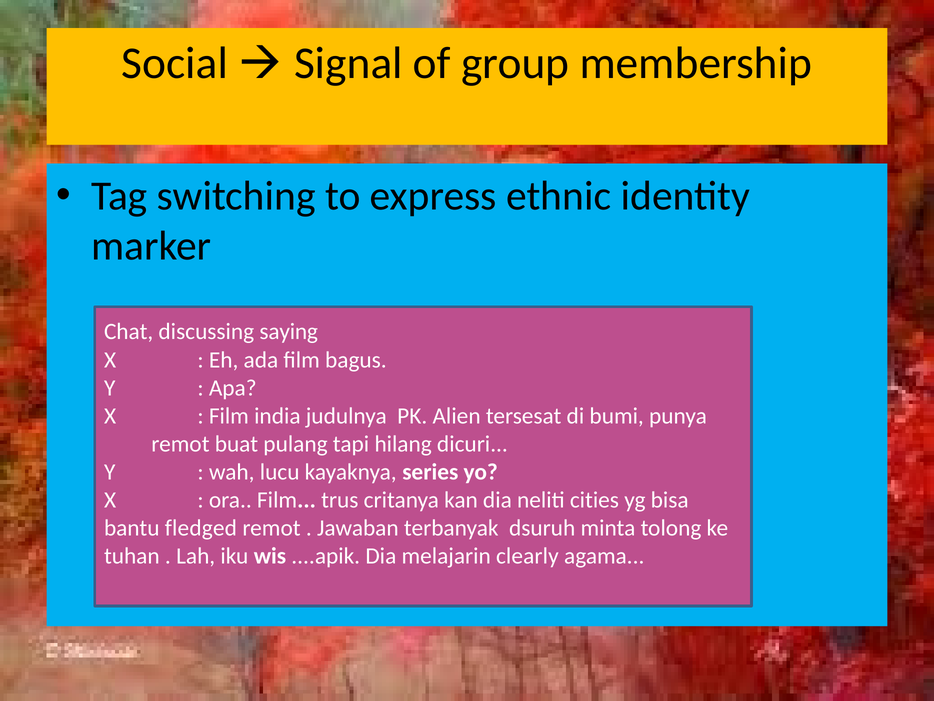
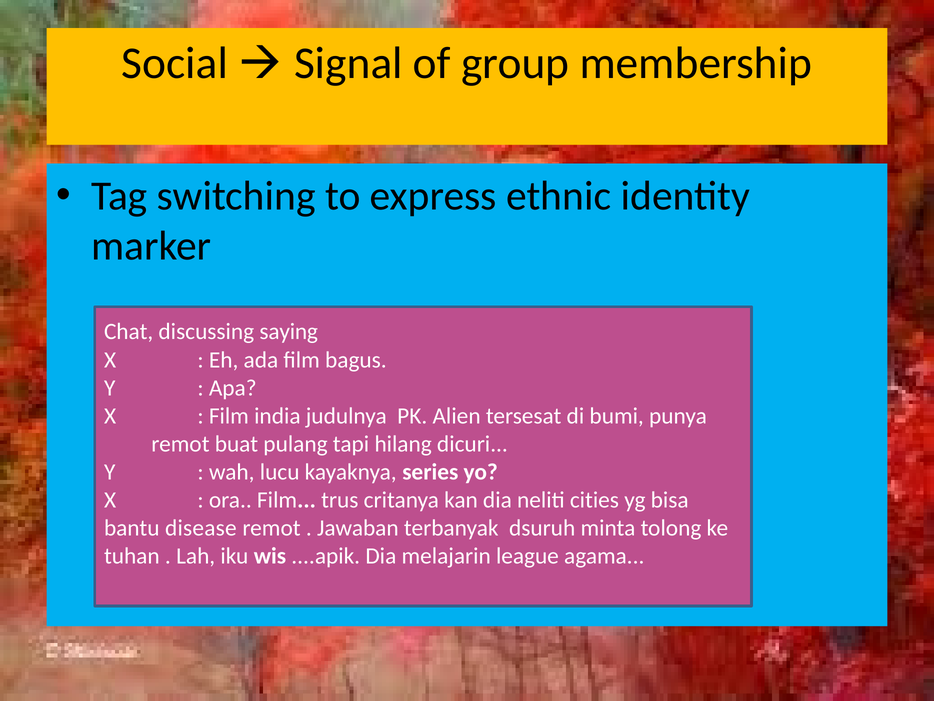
fledged: fledged -> disease (201, 528)
clearly: clearly -> league (527, 556)
